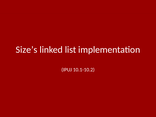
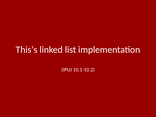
Size’s: Size’s -> This’s (27, 50)
